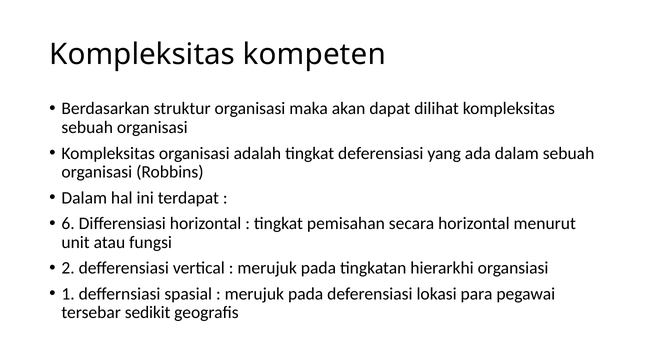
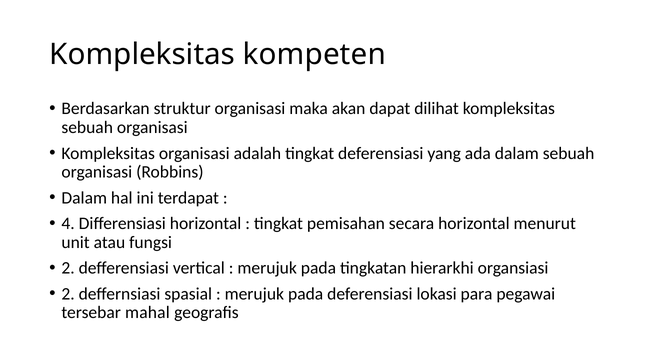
6: 6 -> 4 (68, 223)
1: 1 -> 2 (68, 294)
sedikit: sedikit -> mahal (147, 313)
